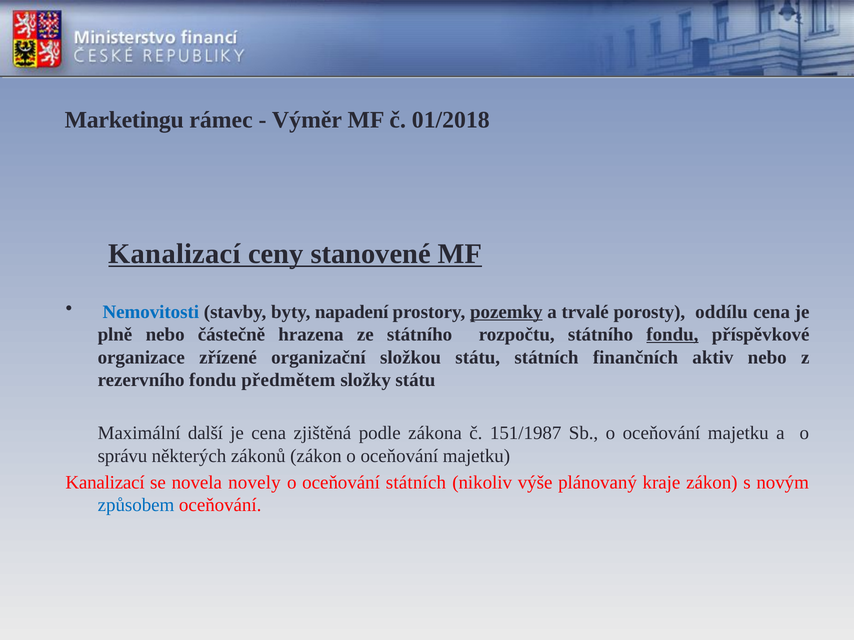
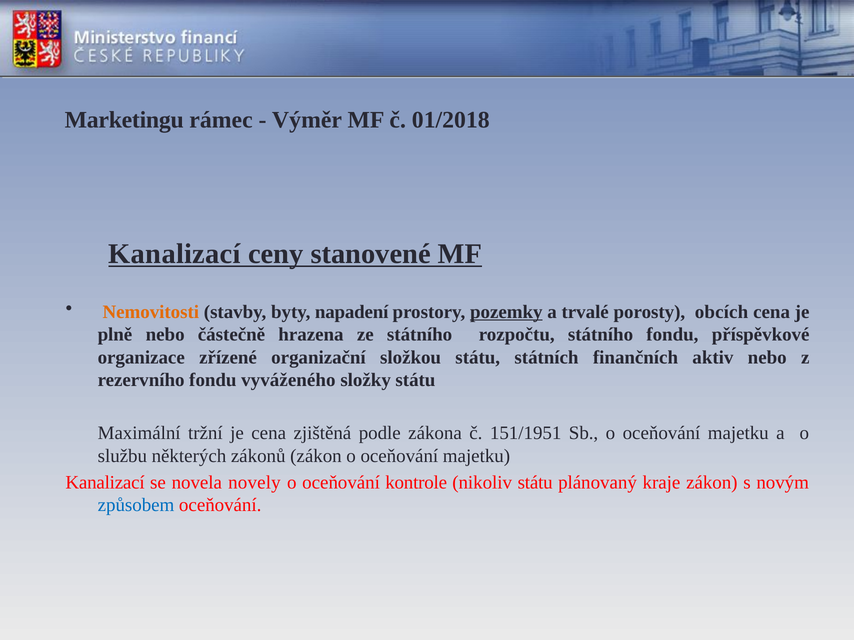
Nemovitosti colour: blue -> orange (151, 312)
oddílu: oddílu -> obcích (721, 312)
fondu underline: present -> none (672, 335)
předmětem: předmětem -> vyváženého (288, 380)
další: další -> tržní (205, 433)
151/1987: 151/1987 -> 151/1951 (526, 433)
správu: správu -> službu (122, 456)
oceňování státních: státních -> kontrole (416, 483)
nikoliv výše: výše -> státu (535, 483)
